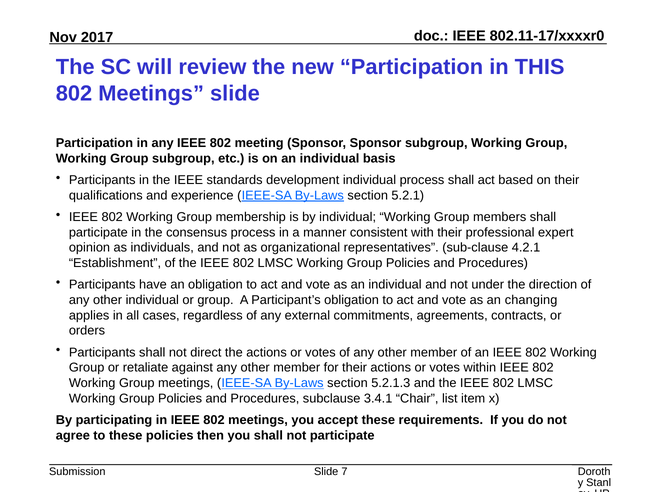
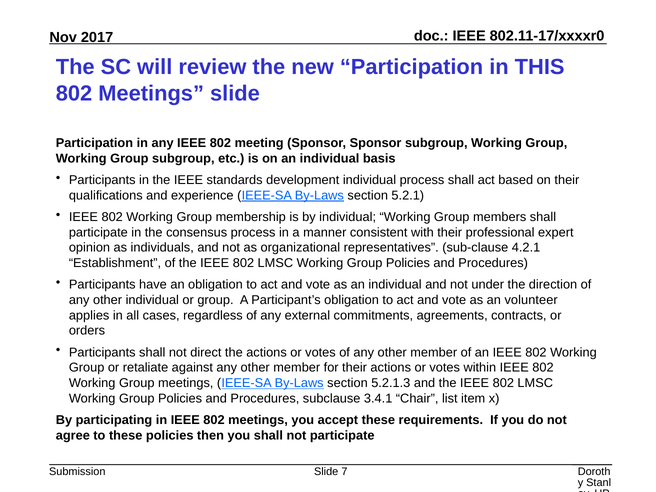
changing: changing -> volunteer (531, 300)
